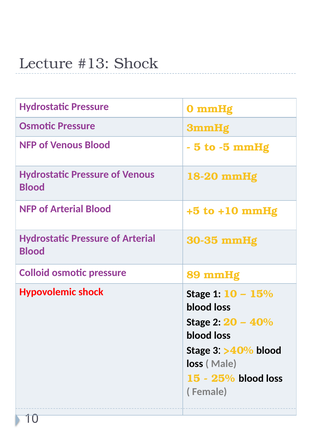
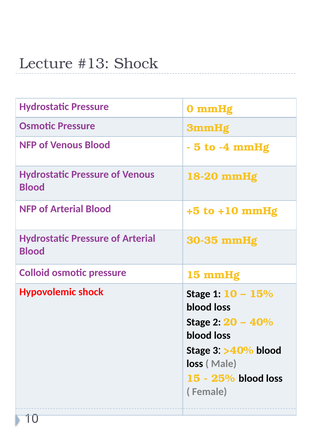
-5: -5 -> -4 (225, 147)
pressure 89: 89 -> 15 (193, 275)
